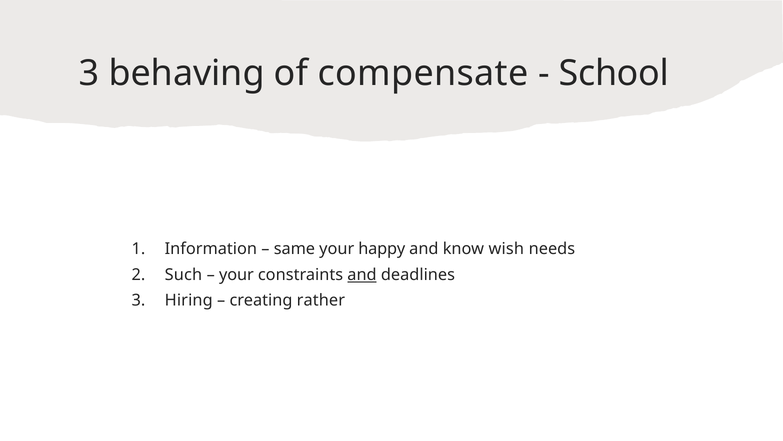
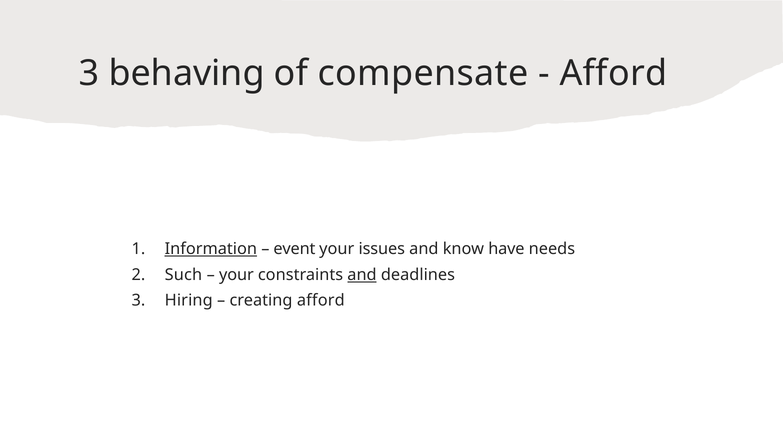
School: School -> Afford (614, 73)
Information underline: none -> present (211, 249)
same: same -> event (294, 249)
happy: happy -> issues (382, 249)
wish: wish -> have (506, 249)
creating rather: rather -> afford (321, 300)
